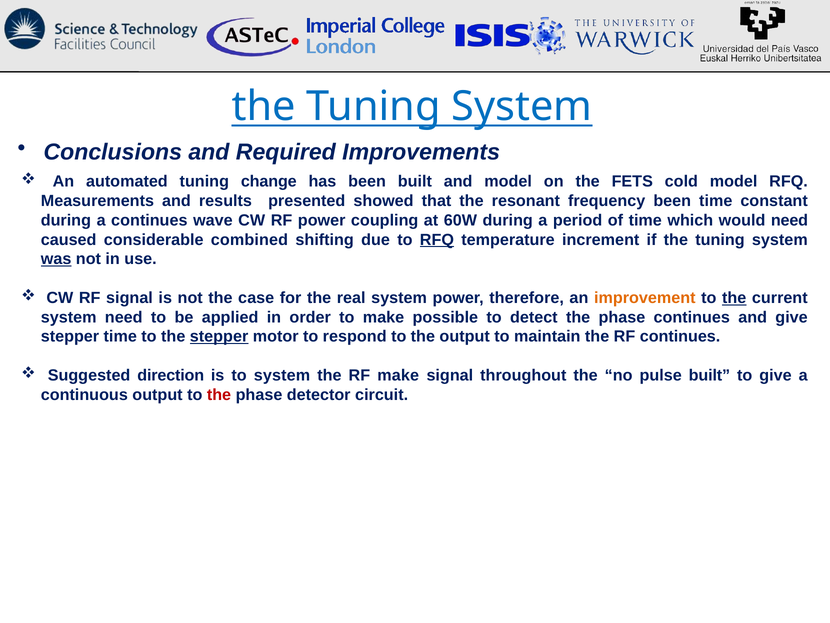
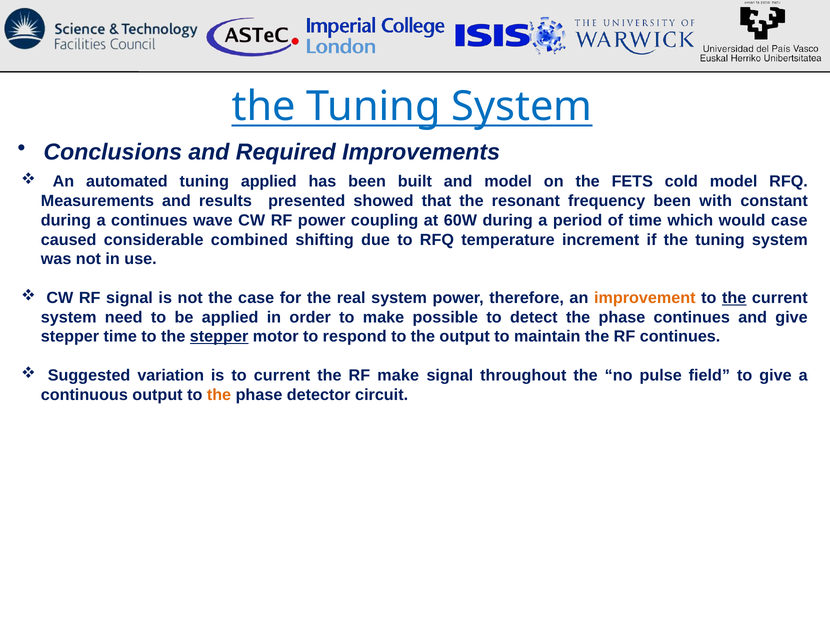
tuning change: change -> applied (269, 181)
been time: time -> with (716, 201)
would need: need -> case (789, 220)
RFQ underline: present -> none (437, 239)
was underline: present -> none (56, 259)
direction: direction -> variation (171, 375)
to system: system -> current (282, 375)
pulse built: built -> field (709, 375)
the colour: red -> orange (219, 395)
